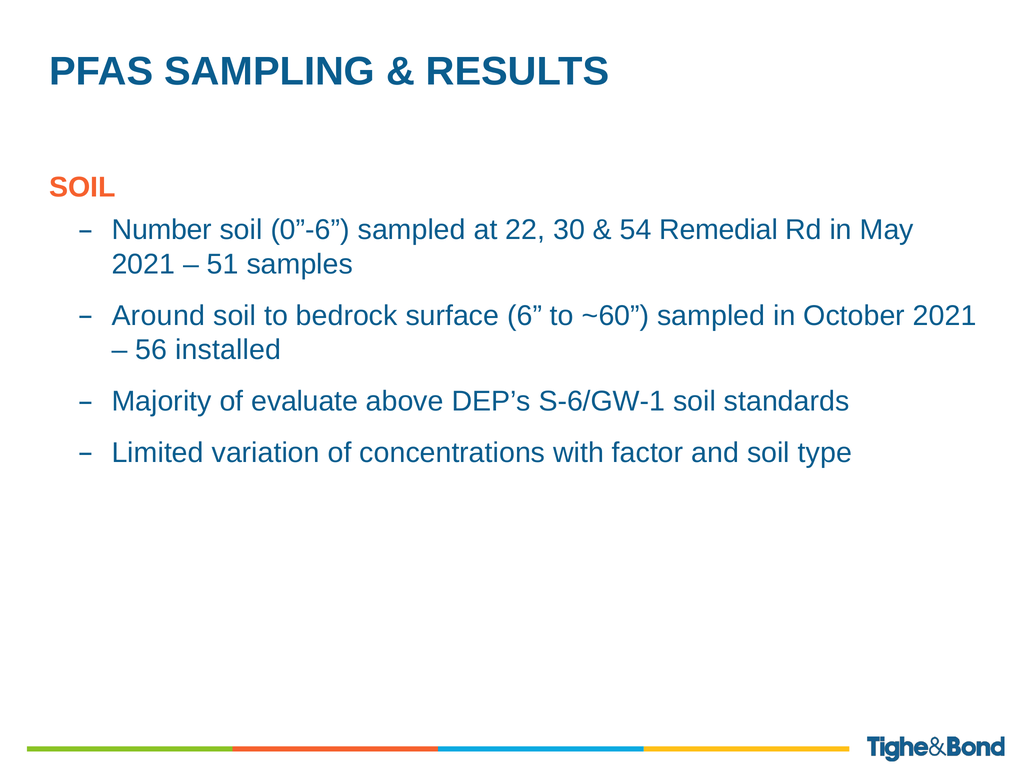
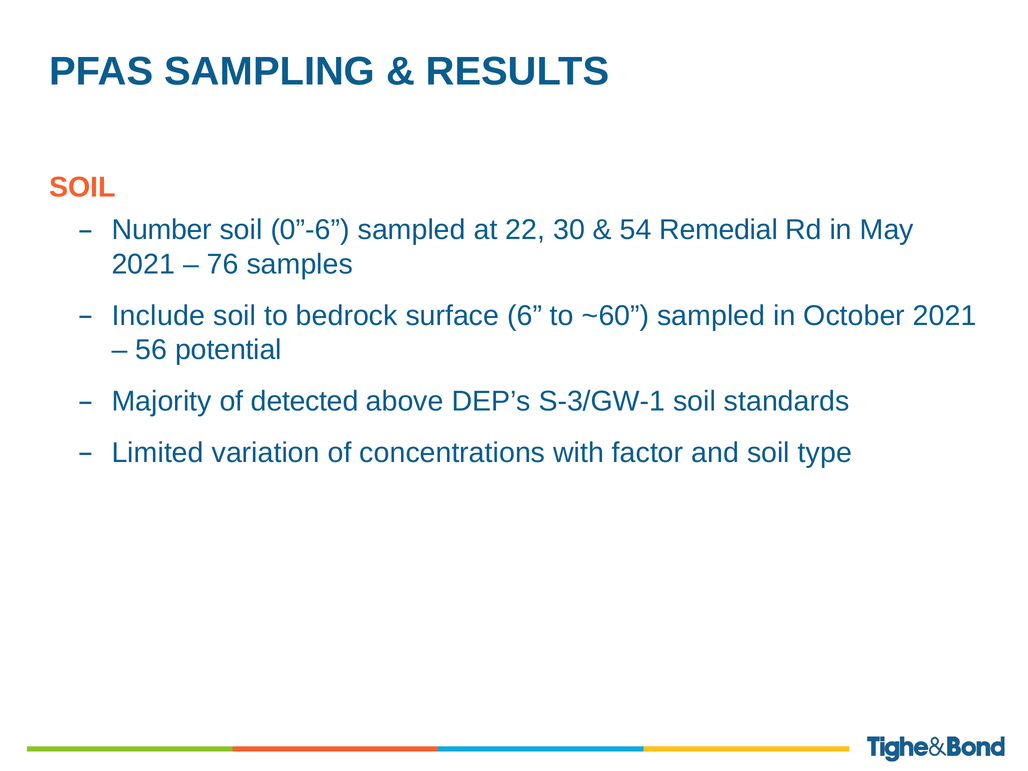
51: 51 -> 76 (223, 264)
Around: Around -> Include (158, 316)
installed: installed -> potential (228, 350)
evaluate: evaluate -> detected (305, 401)
S-6/GW-1: S-6/GW-1 -> S-3/GW-1 (602, 401)
